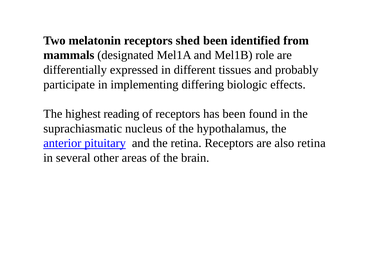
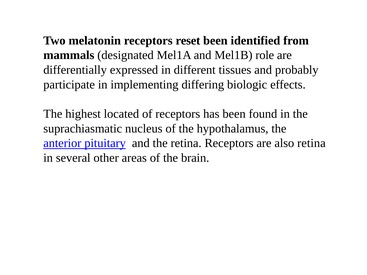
shed: shed -> reset (188, 41)
reading: reading -> located (121, 114)
